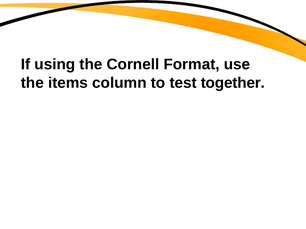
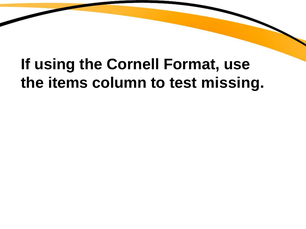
together: together -> missing (233, 83)
